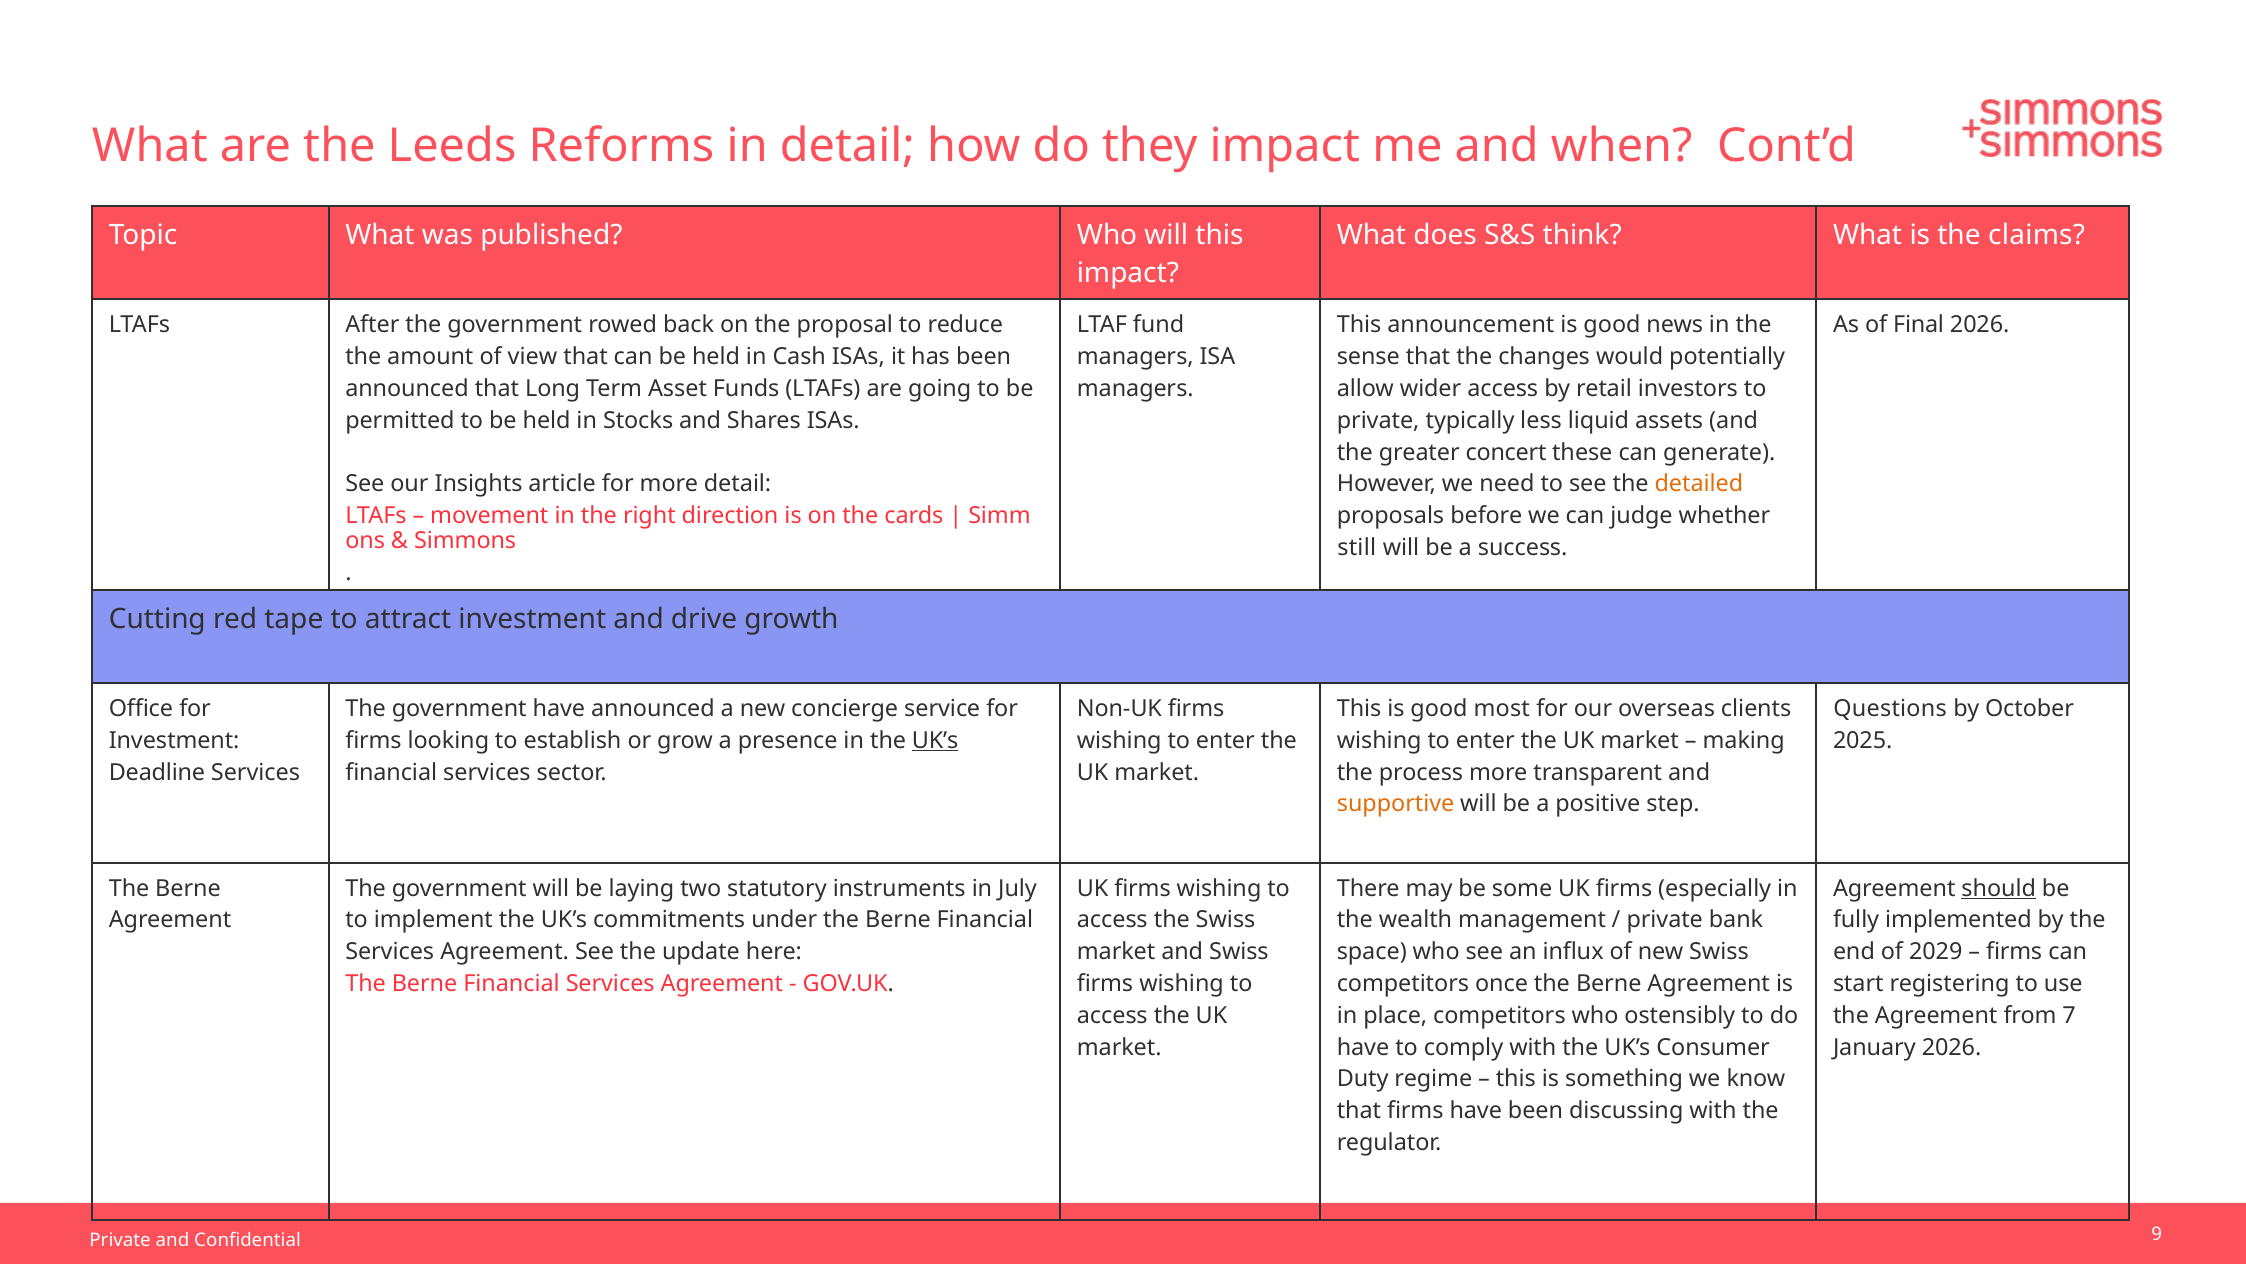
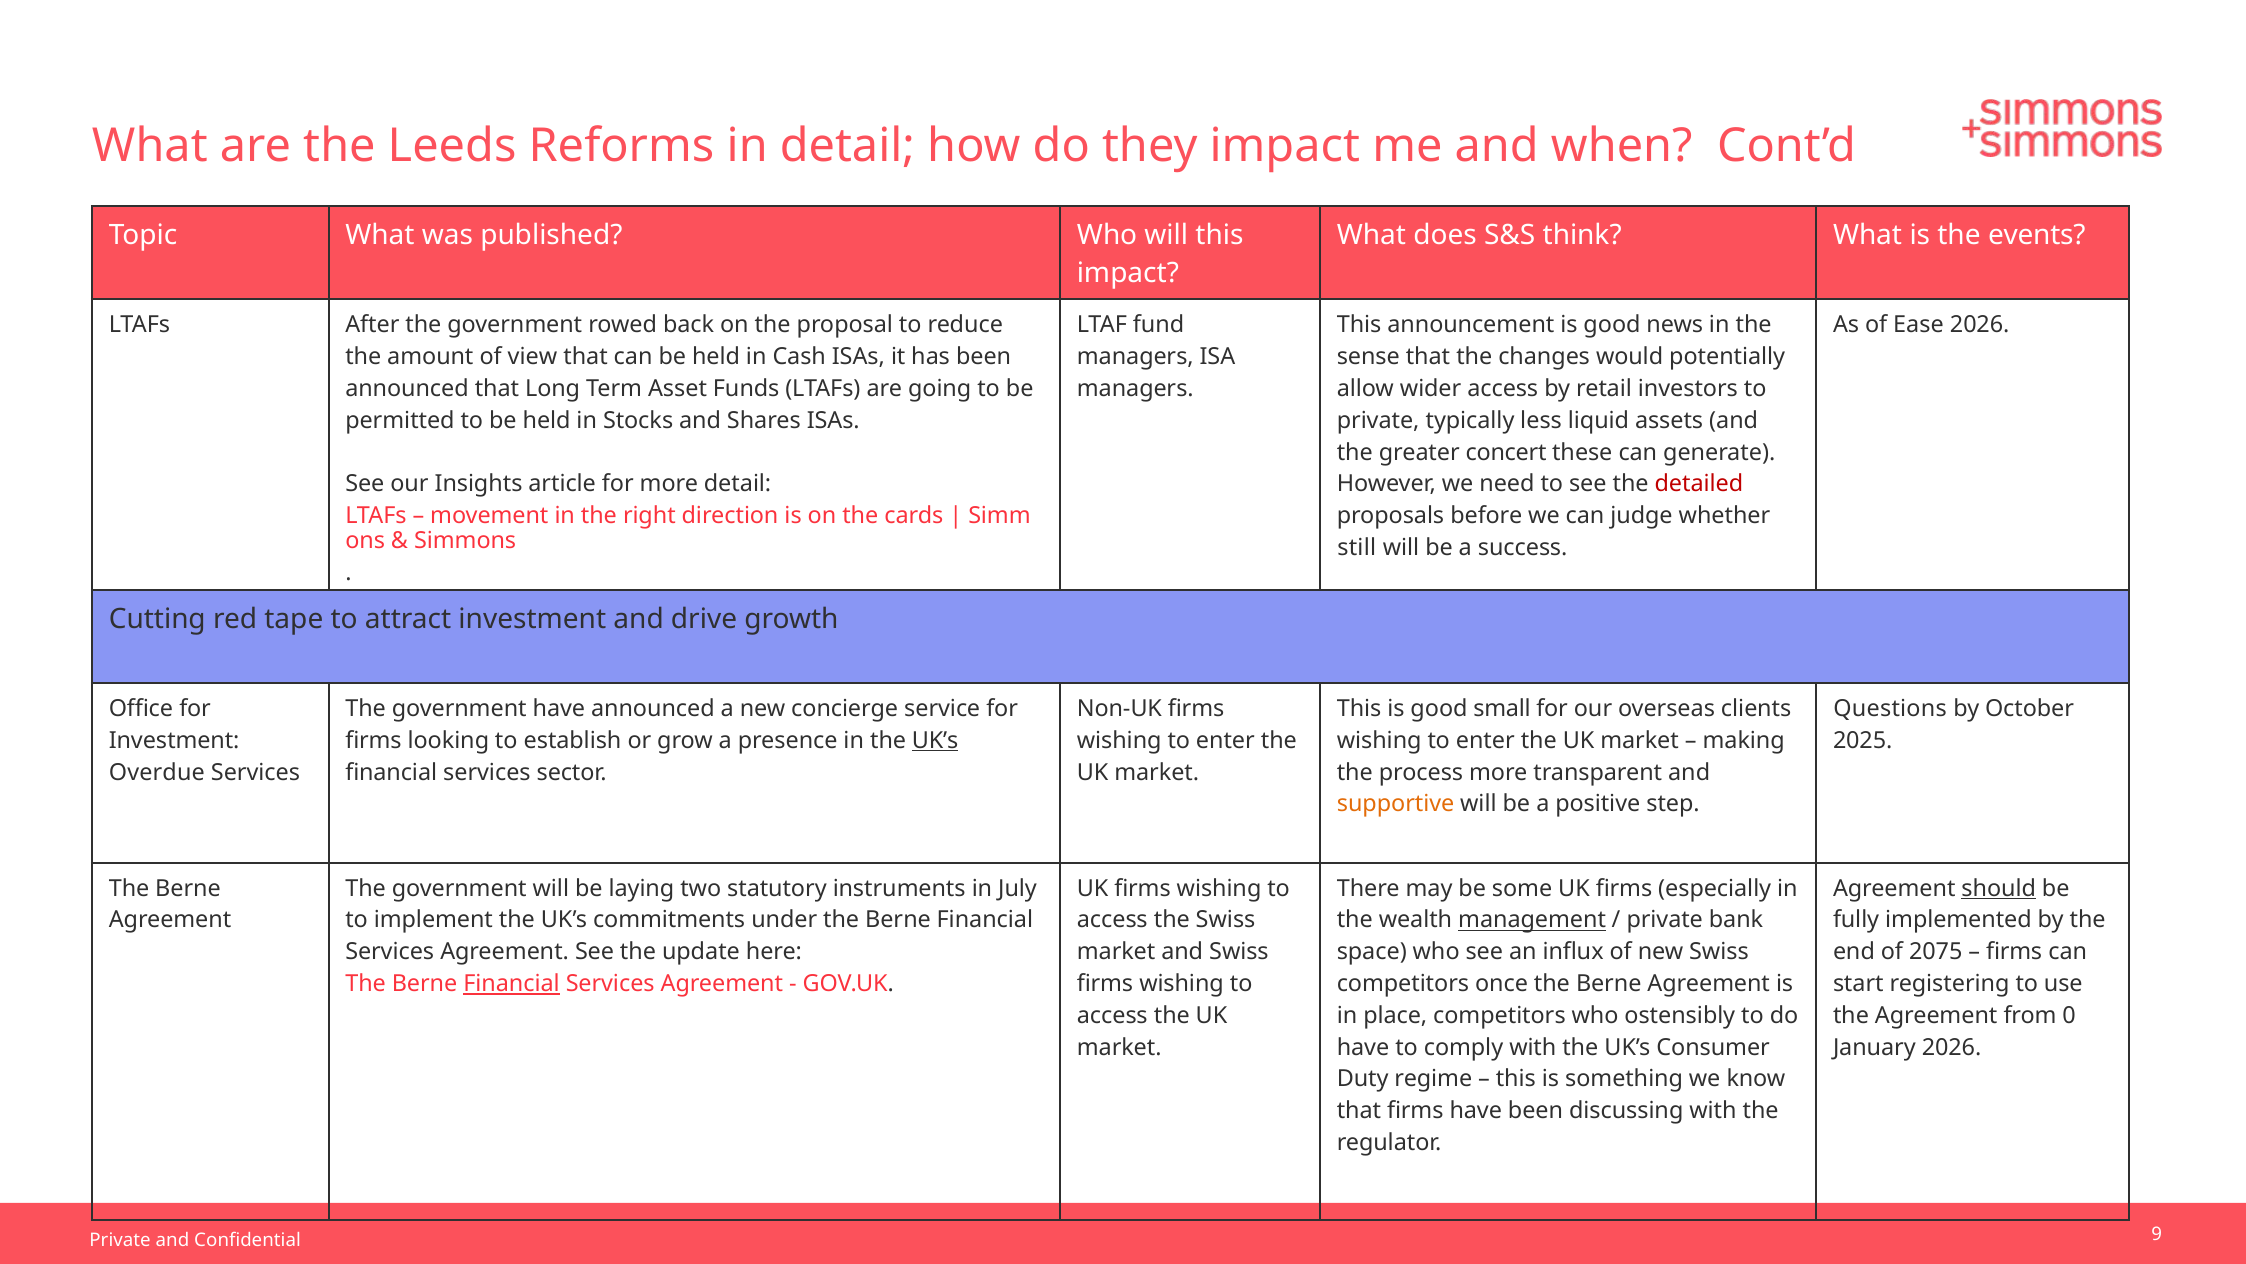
claims: claims -> events (2037, 235)
Final: Final -> Ease (1918, 325)
detailed colour: orange -> red (1699, 484)
most: most -> small (1502, 709)
Deadline: Deadline -> Overdue (157, 772)
management underline: none -> present (1532, 920)
2029: 2029 -> 2075 (1936, 952)
Financial underline: none -> present (512, 983)
7: 7 -> 0 (2069, 1015)
